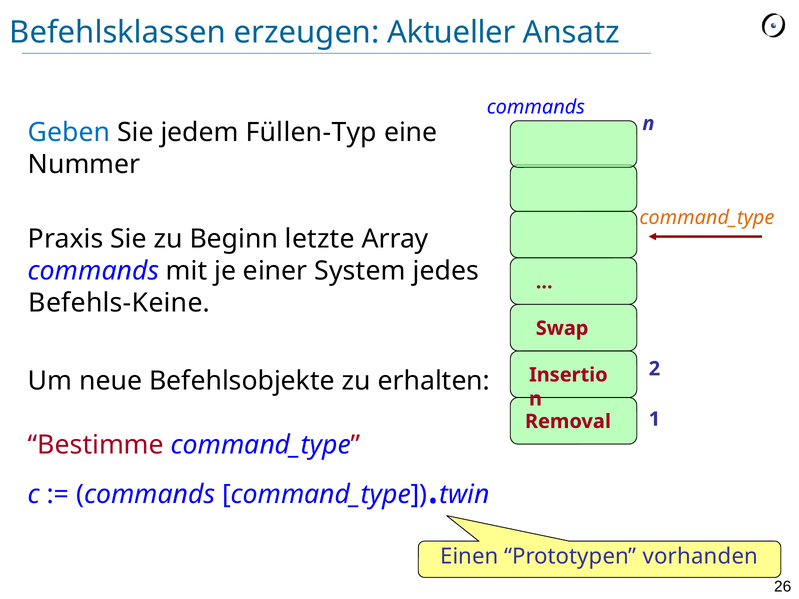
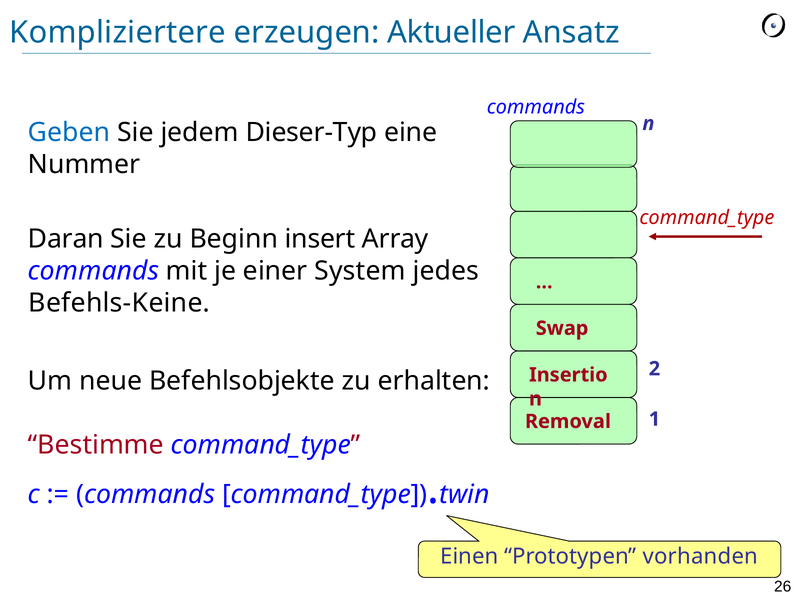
Befehlsklassen: Befehlsklassen -> Kompliziertere (118, 33)
Füllen-Typ: Füllen-Typ -> Dieser-Typ (311, 133)
command_type colour: orange -> red (707, 218)
Praxis: Praxis -> Daran (66, 239)
letzte: letzte -> insert (320, 239)
